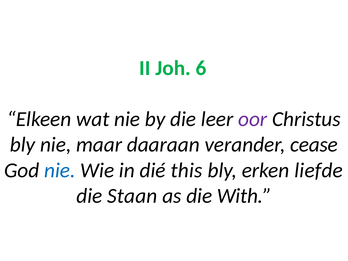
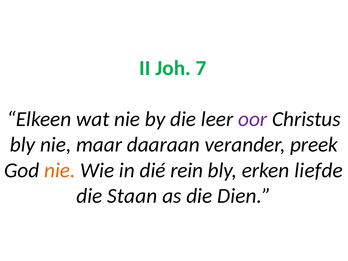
6: 6 -> 7 (201, 68)
cease: cease -> preek (314, 145)
nie colour: blue -> orange (60, 170)
this: this -> rein (187, 170)
With: With -> Dien (244, 196)
